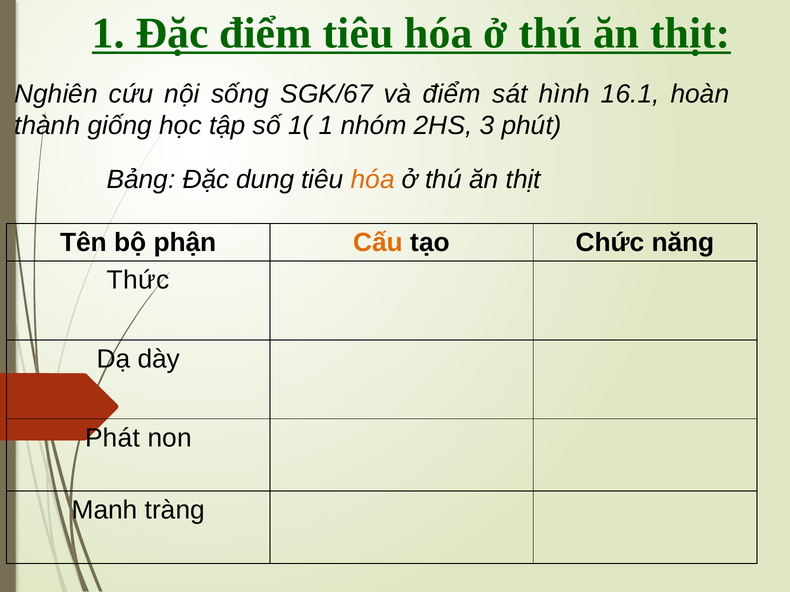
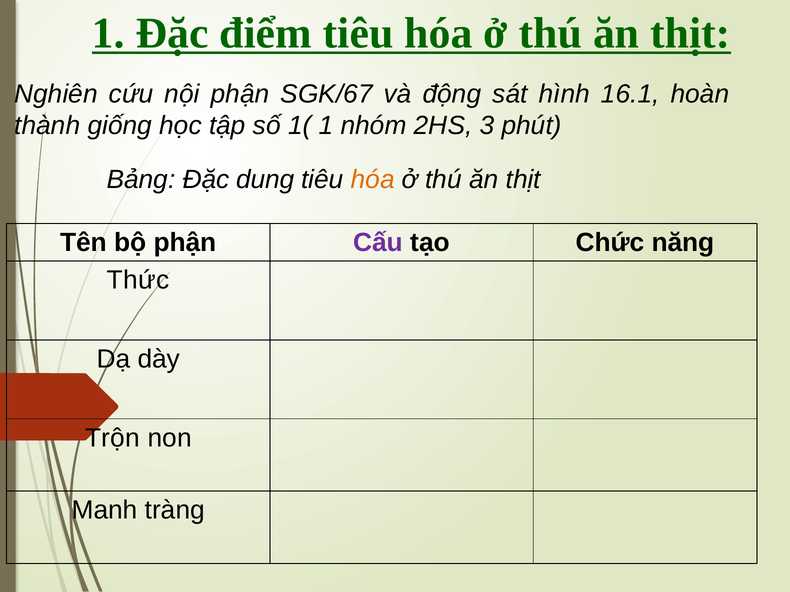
nội sống: sống -> phận (240, 94)
và điểm: điểm -> động (452, 94)
Cấu colour: orange -> purple (378, 243)
Phát: Phát -> Trộn (112, 438)
